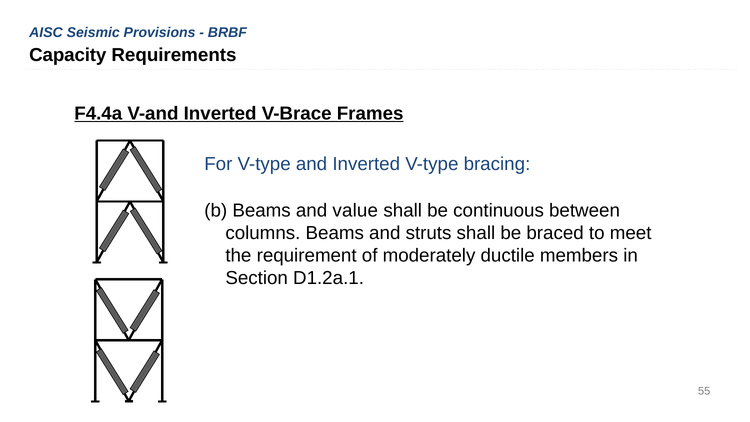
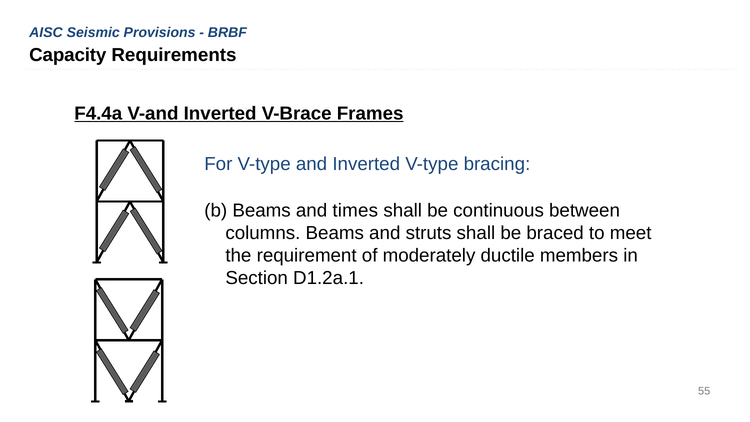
value: value -> times (355, 210)
